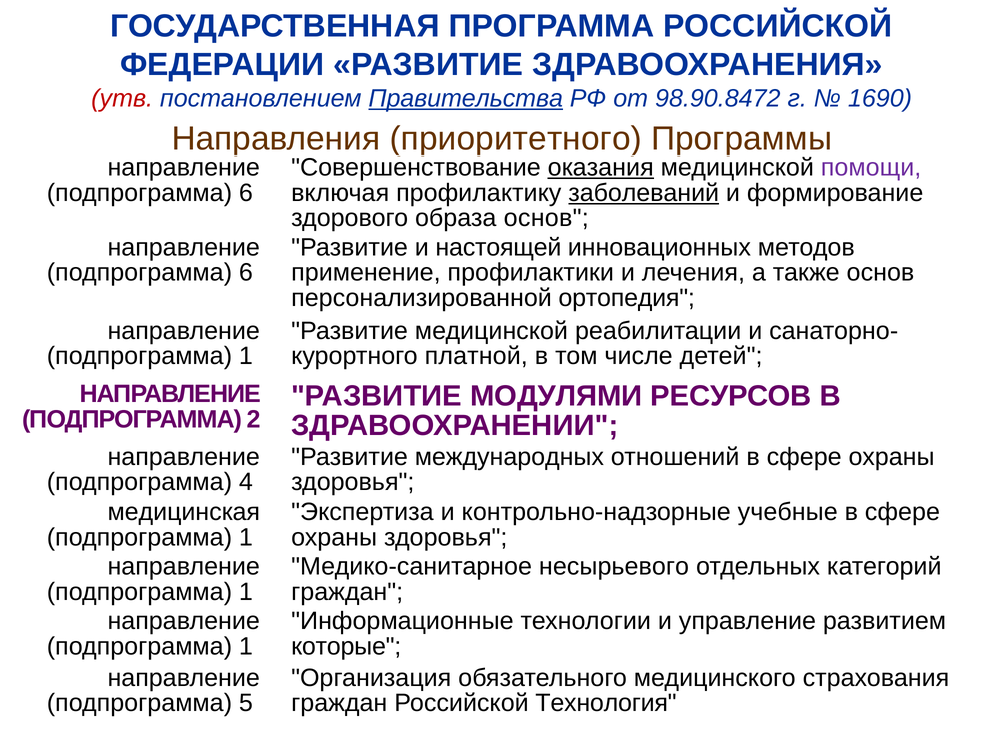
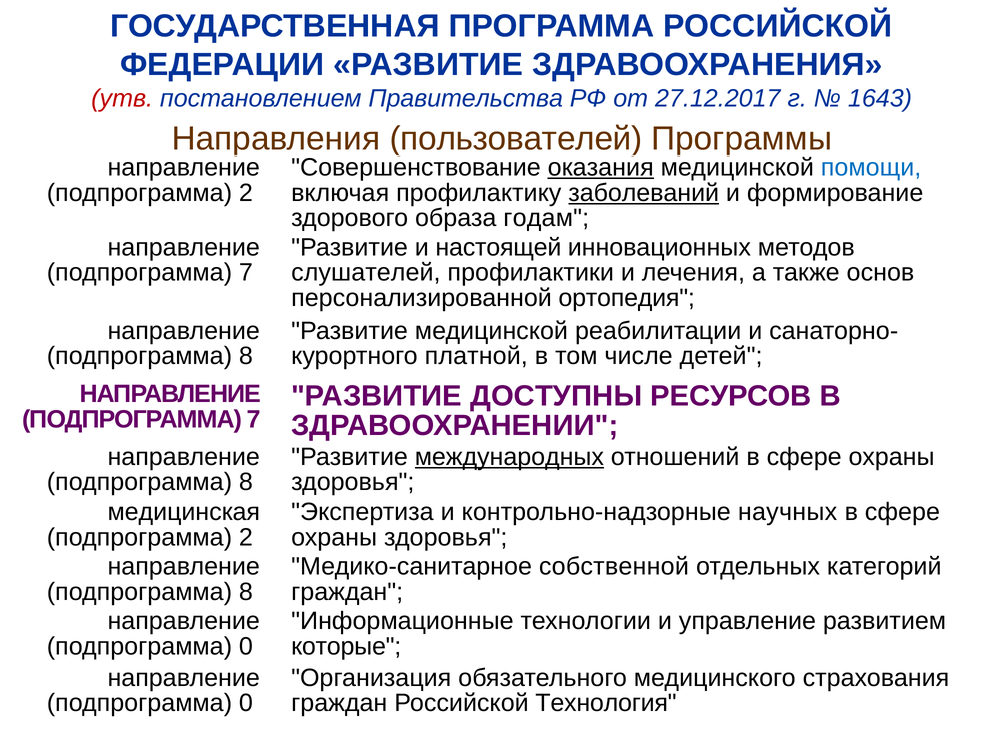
Правительства underline: present -> none (466, 99)
98.90.8472: 98.90.8472 -> 27.12.2017 (718, 99)
1690: 1690 -> 1643 (880, 99)
приоритетного: приоритетного -> пользователей (516, 139)
помощи colour: purple -> blue (871, 167)
6: 6 -> 2 (246, 193)
образа основ: основ -> годам (546, 218)
6: 6 -> 7 (246, 273)
применение: применение -> слушателей (366, 273)
1: 1 -> 8 (246, 356)
МОДУЛЯМИ: МОДУЛЯМИ -> ДОСТУПНЫ (556, 396)
2: 2 -> 7 (254, 419)
международных underline: none -> present (509, 457)
4: 4 -> 8 (246, 482)
учебные: учебные -> научных (788, 512)
1: 1 -> 2 (246, 537)
несырьевого: несырьевого -> собственной (614, 567)
1: 1 -> 8 (246, 592)
1: 1 -> 0 (246, 646)
5: 5 -> 0 (246, 703)
